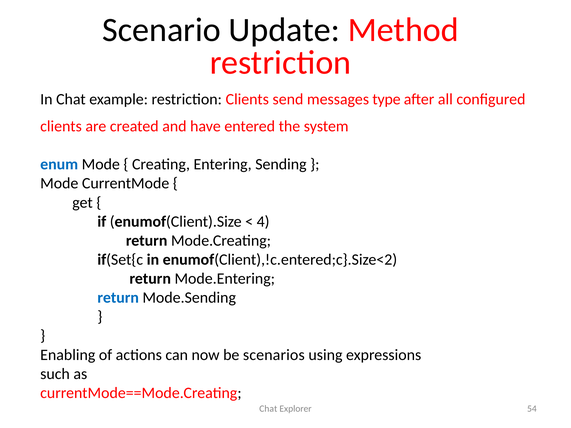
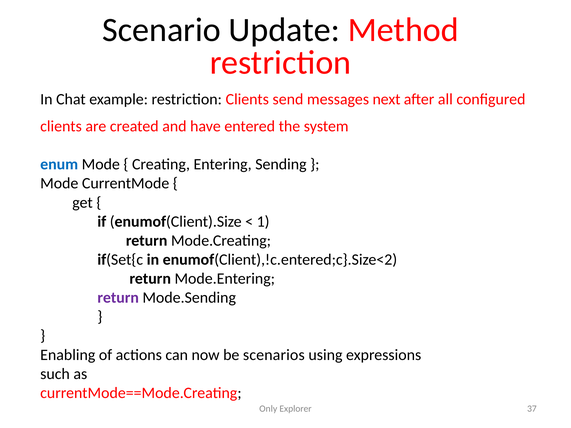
type: type -> next (387, 99)
4: 4 -> 1 (263, 222)
return colour: blue -> purple (118, 298)
Chat: Chat -> Only (268, 409)
54: 54 -> 37 (532, 409)
